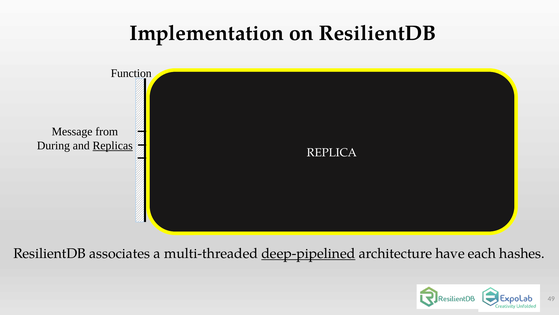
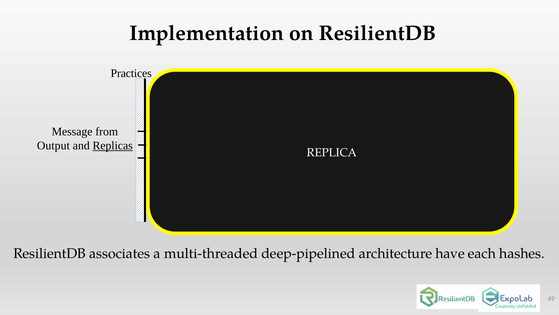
Function: Function -> Practices (131, 73)
During: During -> Output (53, 145)
deep-pipelined underline: present -> none (308, 253)
